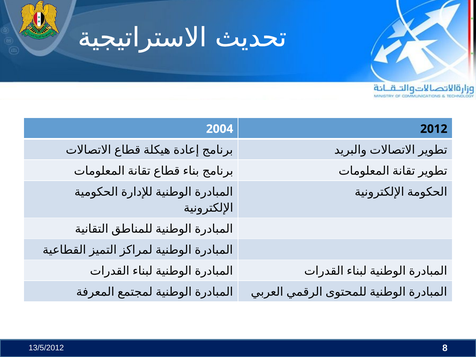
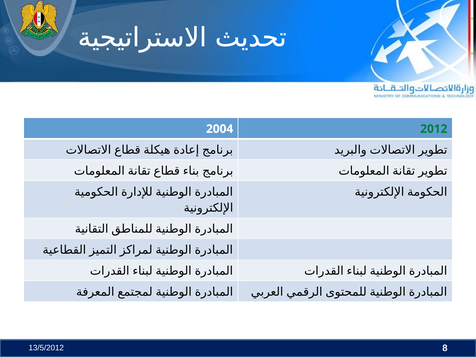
2012 colour: black -> green (434, 129)
